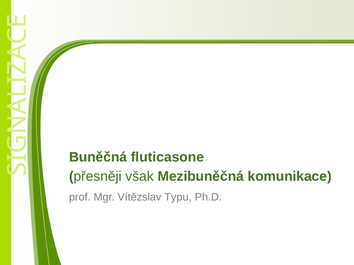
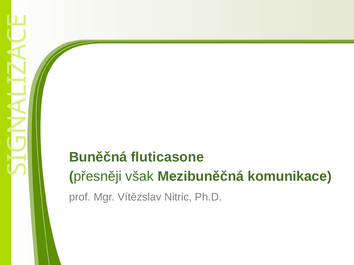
Typu: Typu -> Nitric (178, 198)
